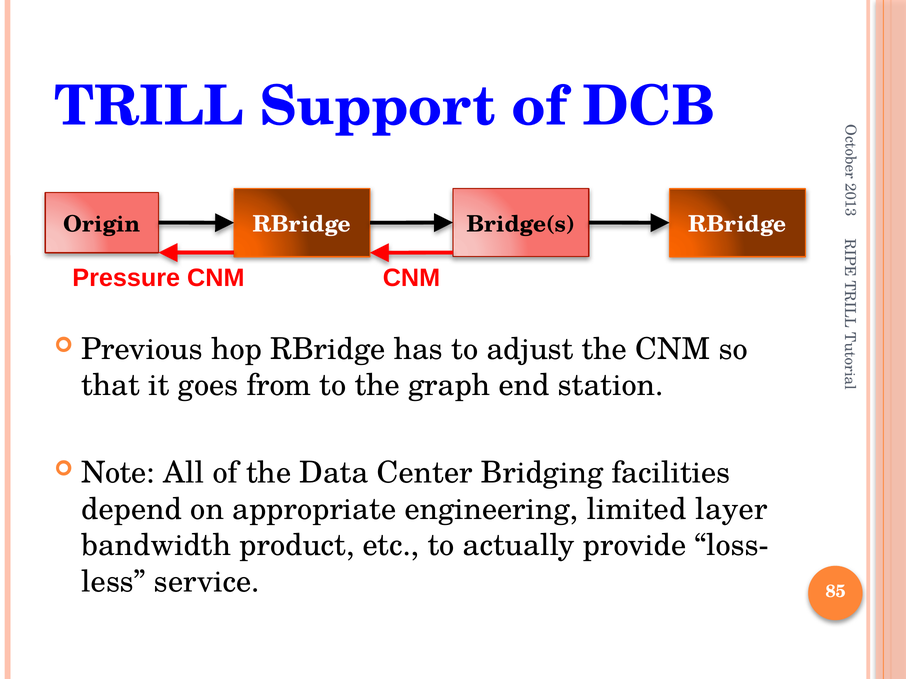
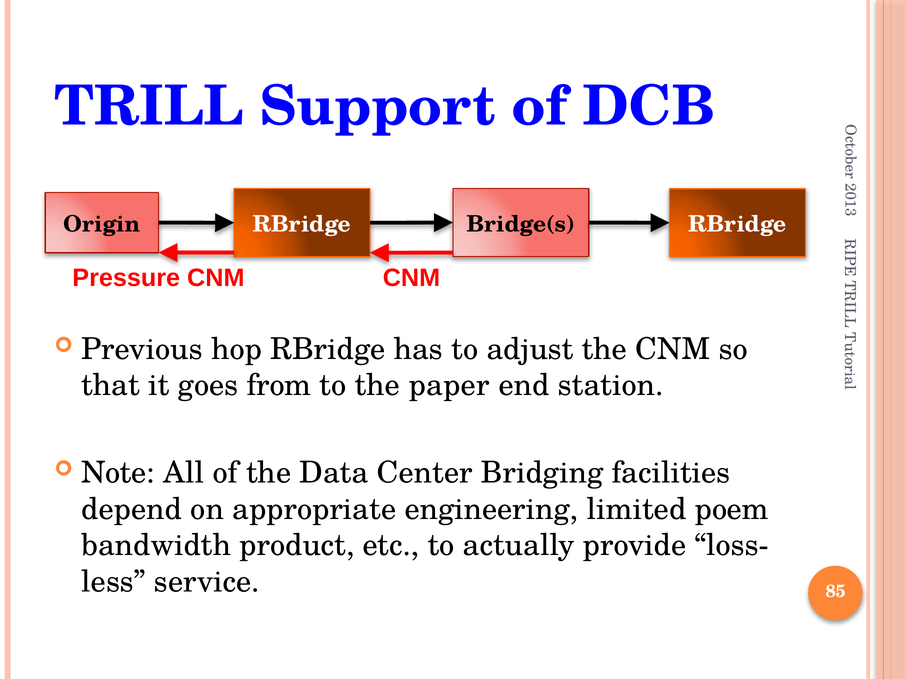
graph: graph -> paper (449, 386)
layer: layer -> poem (732, 510)
